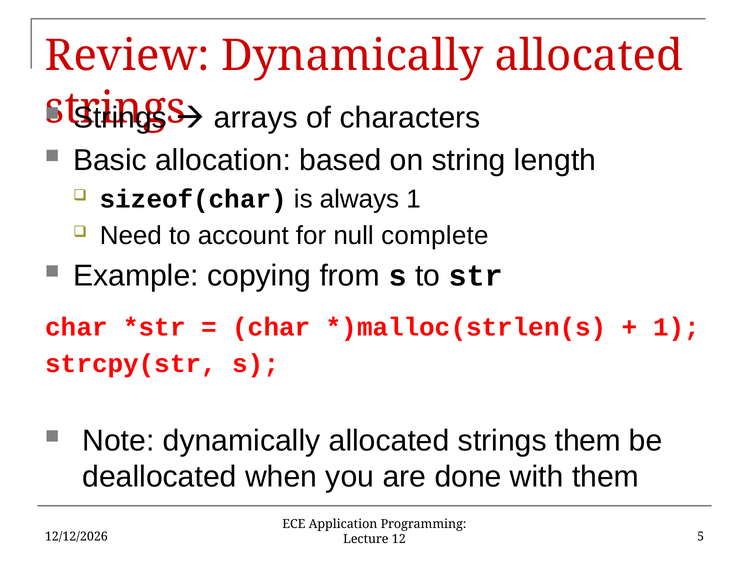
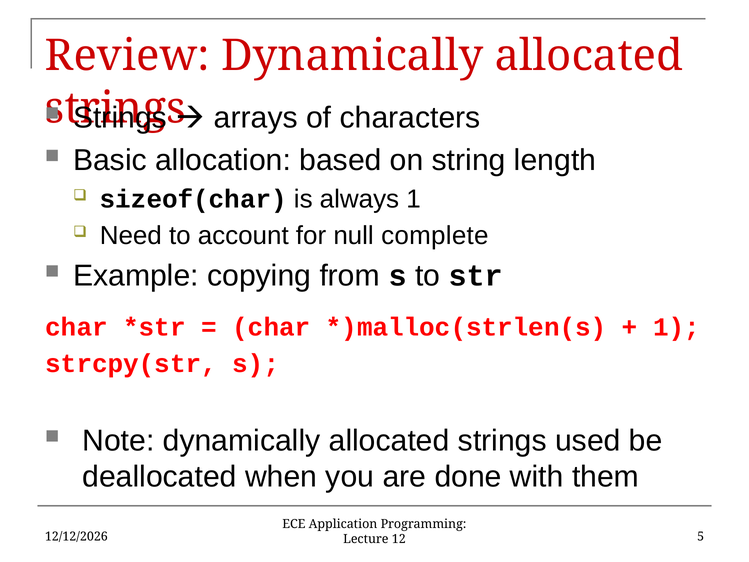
strings them: them -> used (588, 440)
